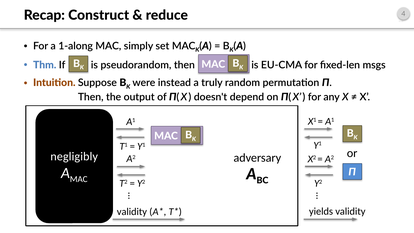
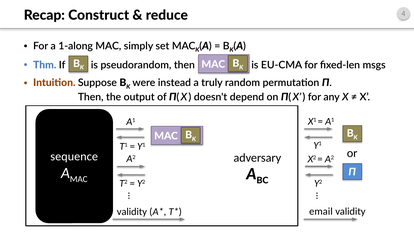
negligibly: negligibly -> sequence (74, 156)
yields: yields -> email (321, 211)
